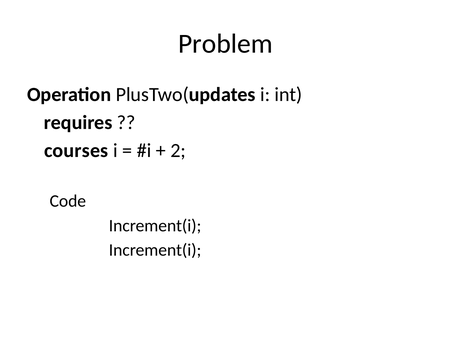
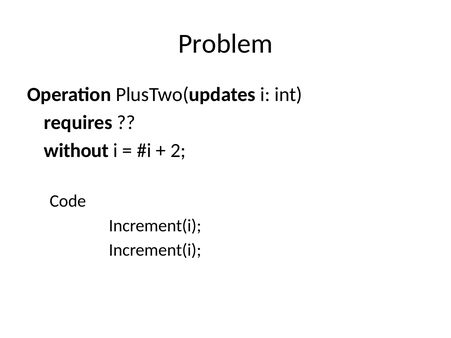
courses: courses -> without (76, 151)
